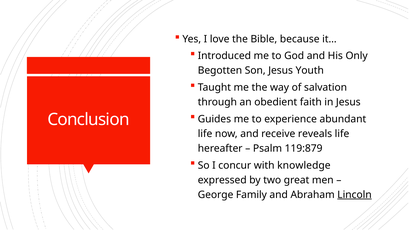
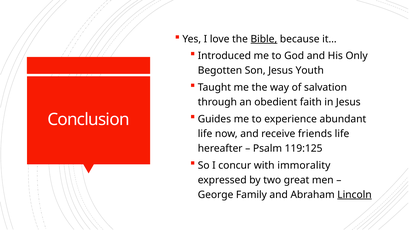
Bible underline: none -> present (264, 39)
reveals: reveals -> friends (315, 134)
119:879: 119:879 -> 119:125 (304, 148)
knowledge: knowledge -> immorality (304, 165)
